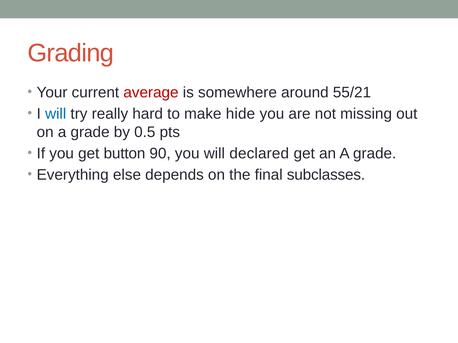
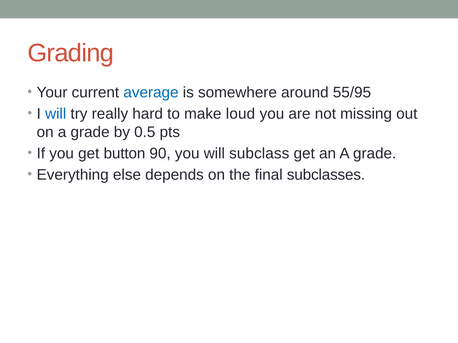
average colour: red -> blue (151, 93)
55/21: 55/21 -> 55/95 (352, 93)
hide: hide -> loud (240, 114)
declared: declared -> subclass (259, 154)
